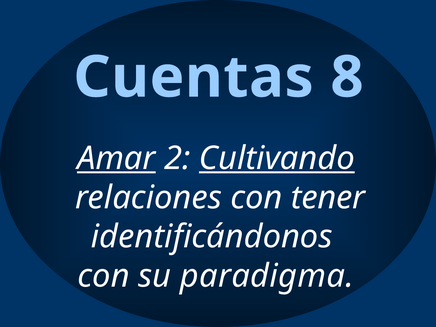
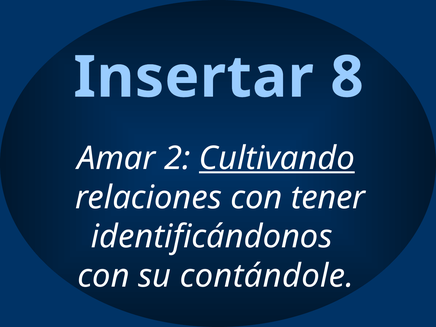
Cuentas: Cuentas -> Insertar (194, 77)
Amar underline: present -> none (116, 158)
paradigma: paradigma -> contándole (267, 276)
